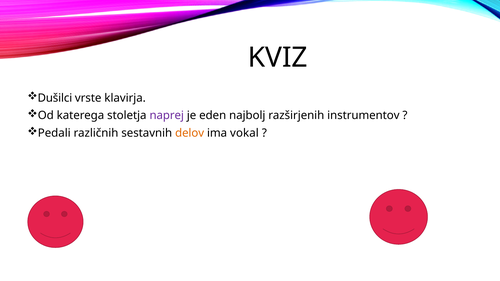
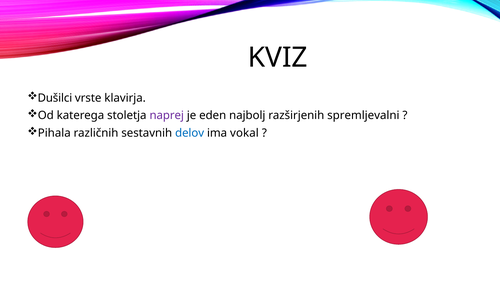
instrumentov: instrumentov -> spremljevalni (363, 116)
Pedali: Pedali -> Pihala (54, 133)
delov colour: orange -> blue (190, 133)
